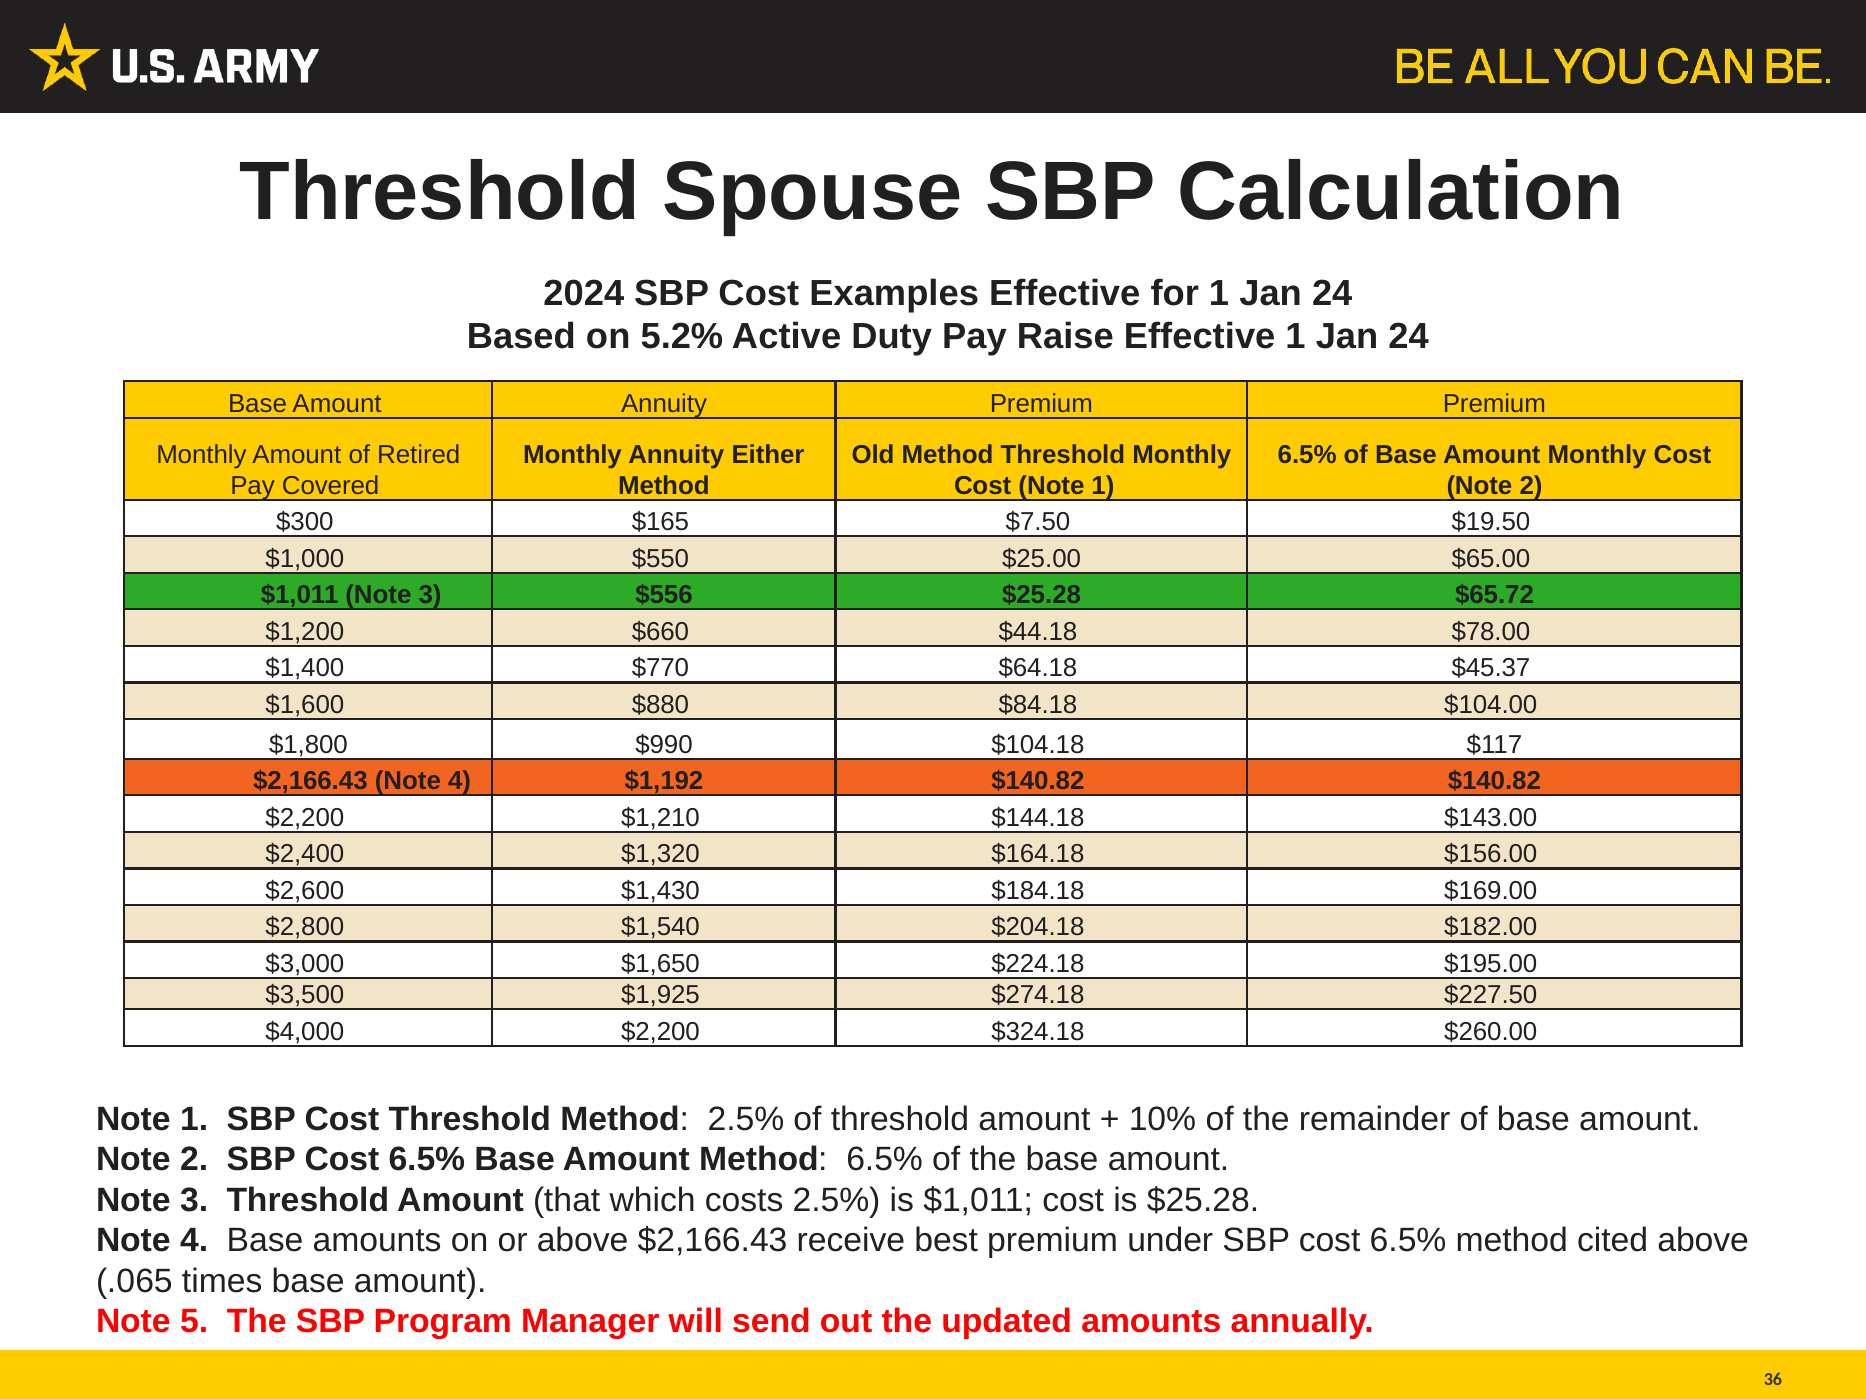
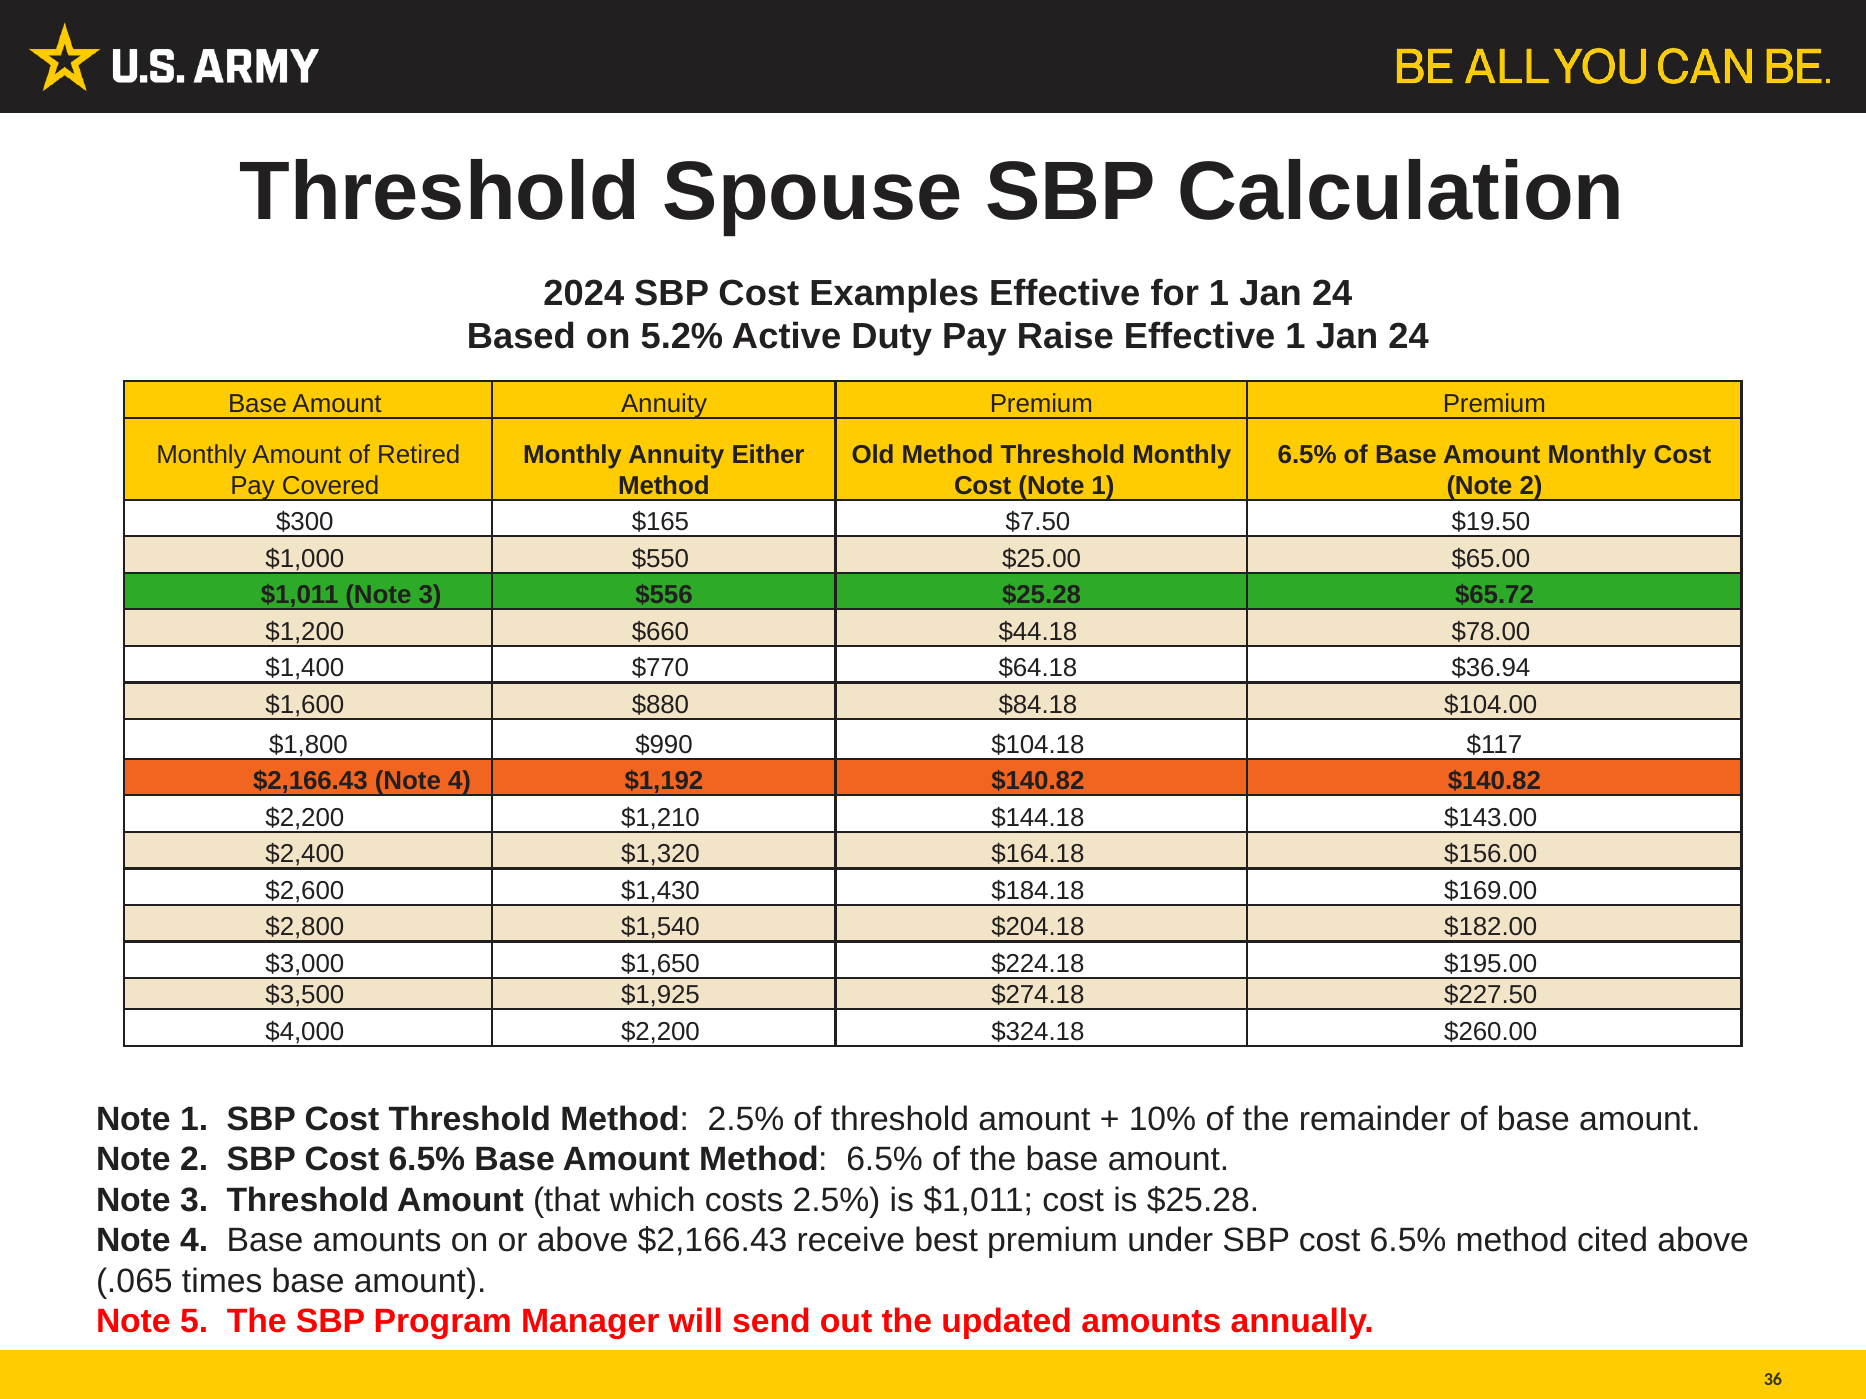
$45.37: $45.37 -> $36.94 (1491, 669)
